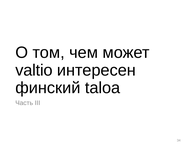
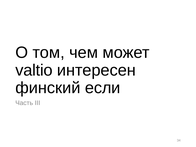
taloa: taloa -> если (103, 88)
